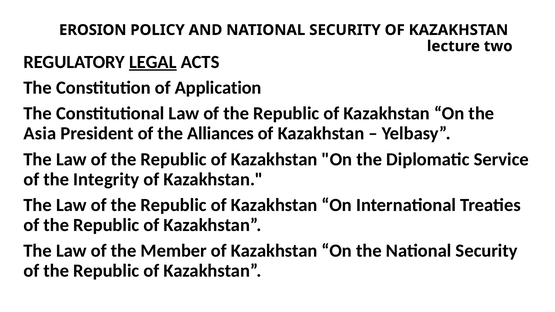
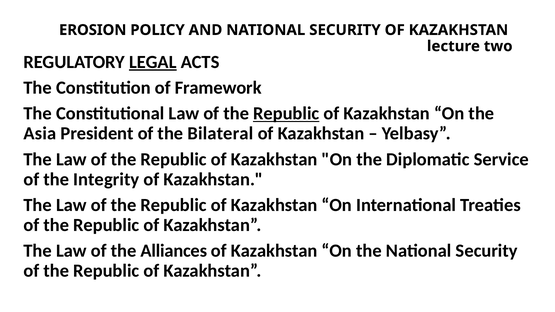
Application: Application -> Framework (218, 88)
Republic underline: none -> present (286, 114)
Alliances: Alliances -> Bilateral (220, 134)
Member: Member -> Alliances (174, 251)
